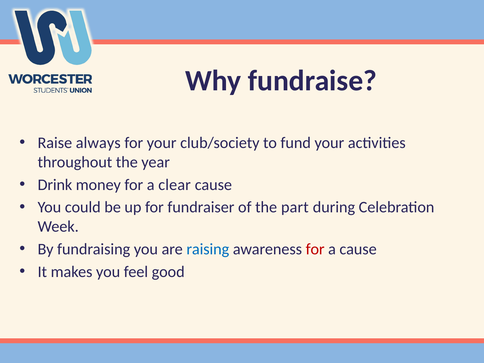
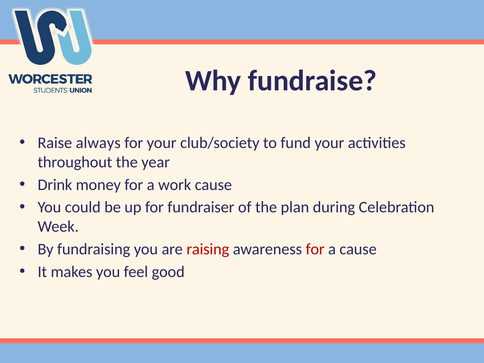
clear: clear -> work (175, 185)
part: part -> plan (295, 207)
raising colour: blue -> red (208, 249)
